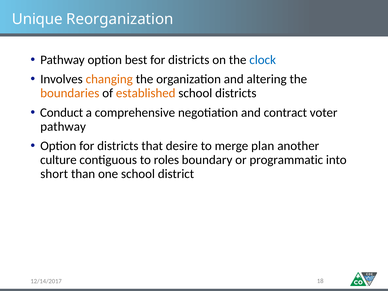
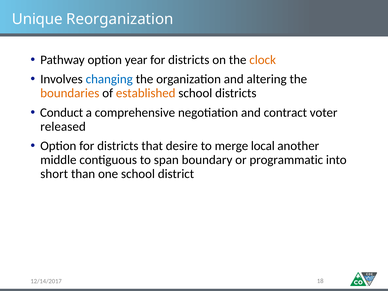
best: best -> year (136, 60)
clock colour: blue -> orange (263, 60)
changing colour: orange -> blue (109, 79)
pathway: pathway -> released (63, 127)
plan: plan -> local (263, 146)
culture: culture -> middle (58, 160)
roles: roles -> span (166, 160)
